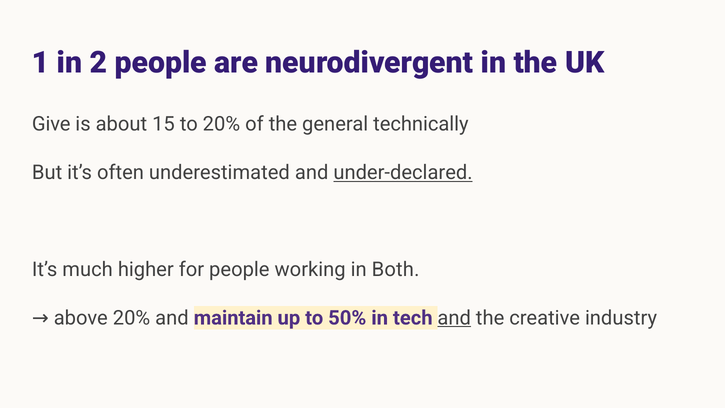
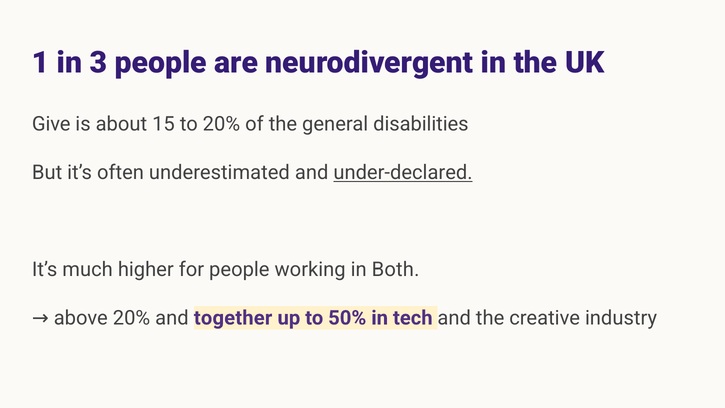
2: 2 -> 3 (98, 63)
technically: technically -> disabilities (421, 124)
maintain: maintain -> together (233, 318)
and underline: present -> none (454, 318)
